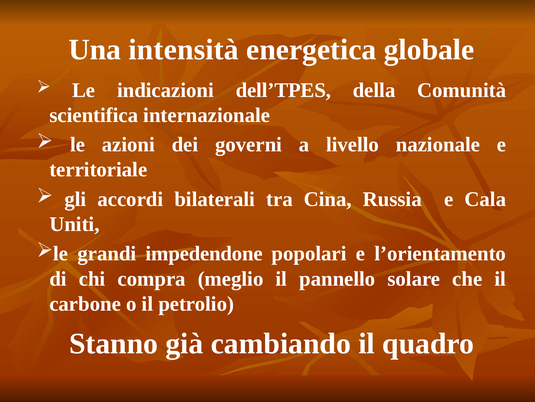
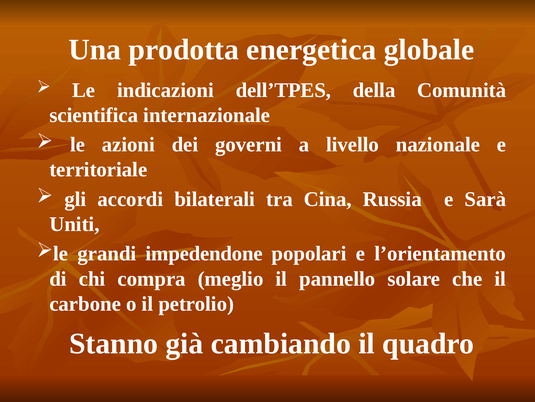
intensità: intensità -> prodotta (184, 50)
Cala: Cala -> Sarà (485, 199)
